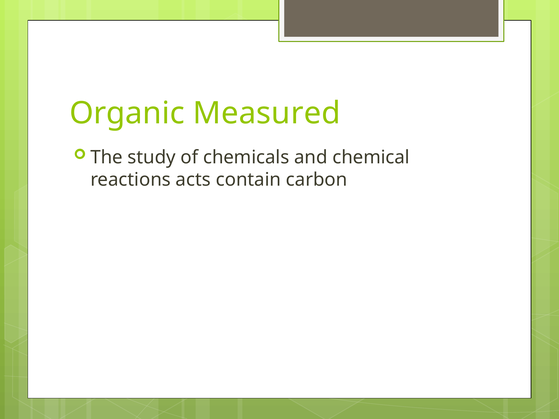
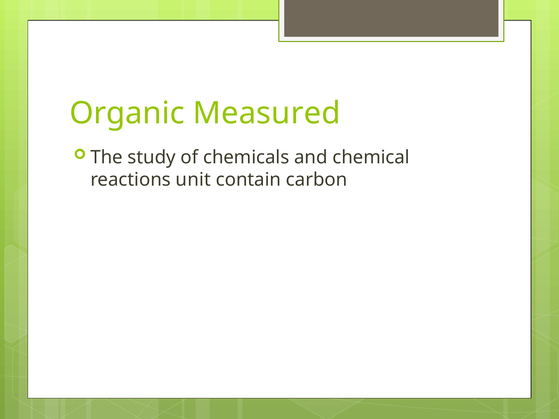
acts: acts -> unit (193, 180)
